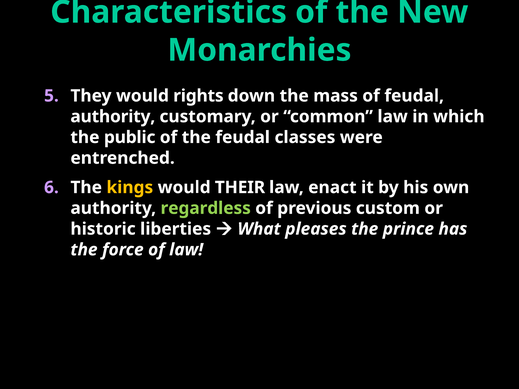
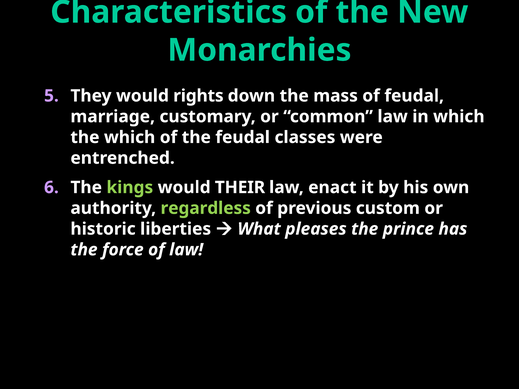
authority: authority -> marriage (113, 117)
the public: public -> which (130, 137)
kings colour: yellow -> light green (130, 188)
